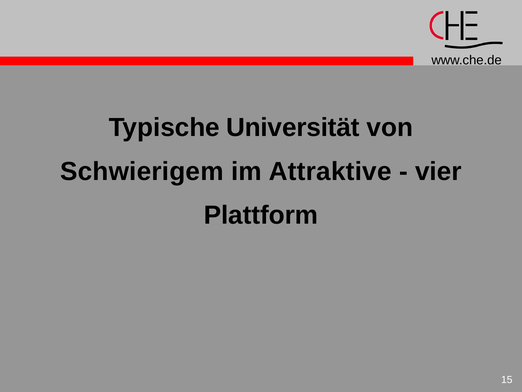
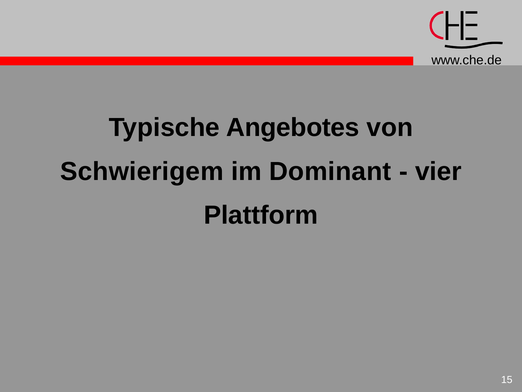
Universität: Universität -> Angebotes (293, 127)
Attraktive: Attraktive -> Dominant (330, 171)
